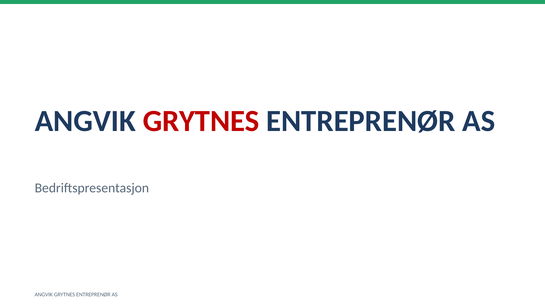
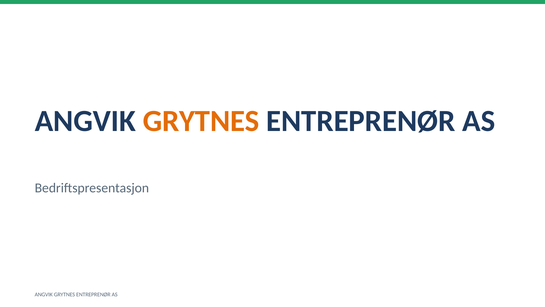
GRYTNES colour: red -> orange (201, 121)
